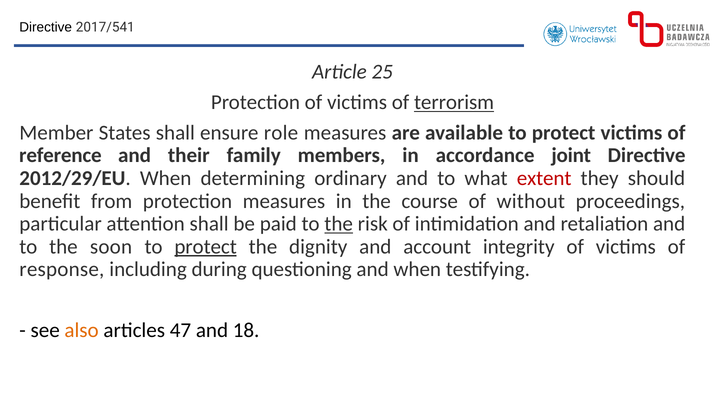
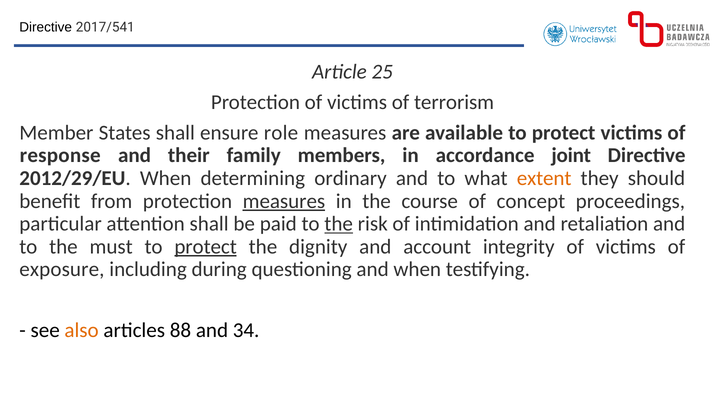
terrorism underline: present -> none (454, 102)
reference: reference -> response (60, 155)
extent colour: red -> orange (544, 178)
measures underline: none -> present (284, 201)
without: without -> concept (531, 201)
soon: soon -> must (111, 246)
response: response -> exposure (62, 269)
47: 47 -> 88 (180, 330)
18: 18 -> 34 (246, 330)
